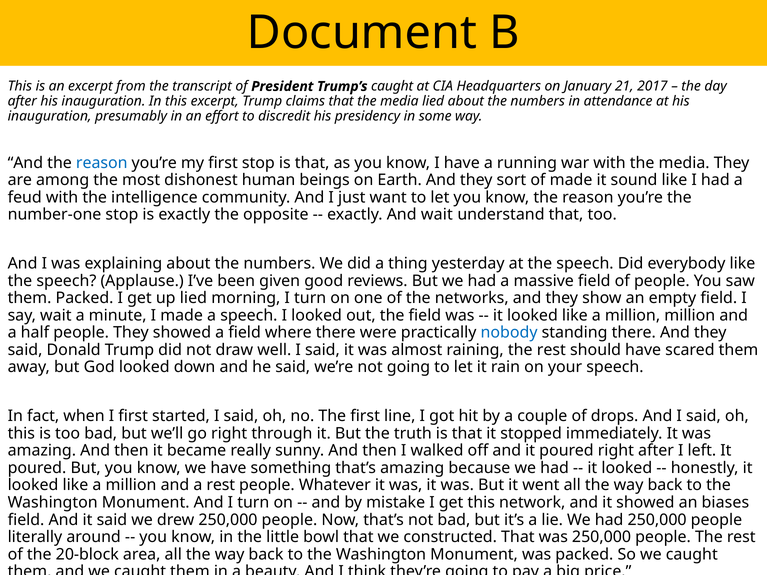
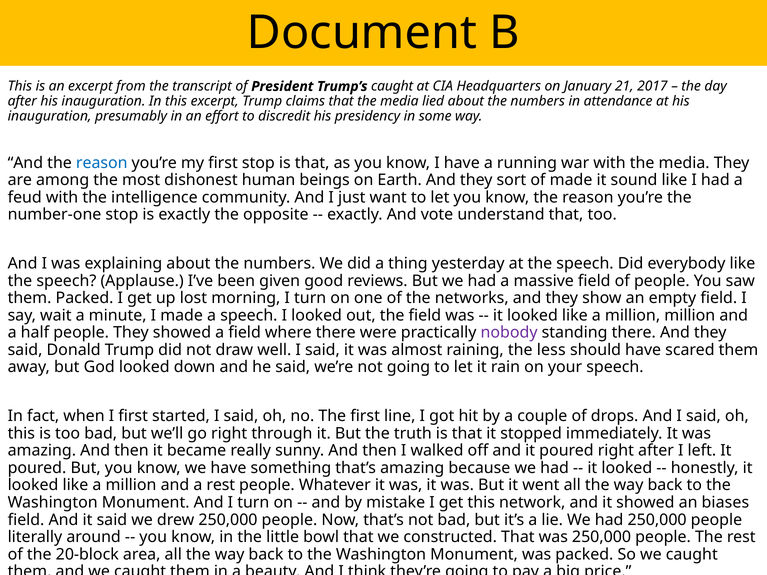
And wait: wait -> vote (437, 215)
up lied: lied -> lost (193, 298)
nobody colour: blue -> purple (509, 333)
raining the rest: rest -> less (551, 350)
